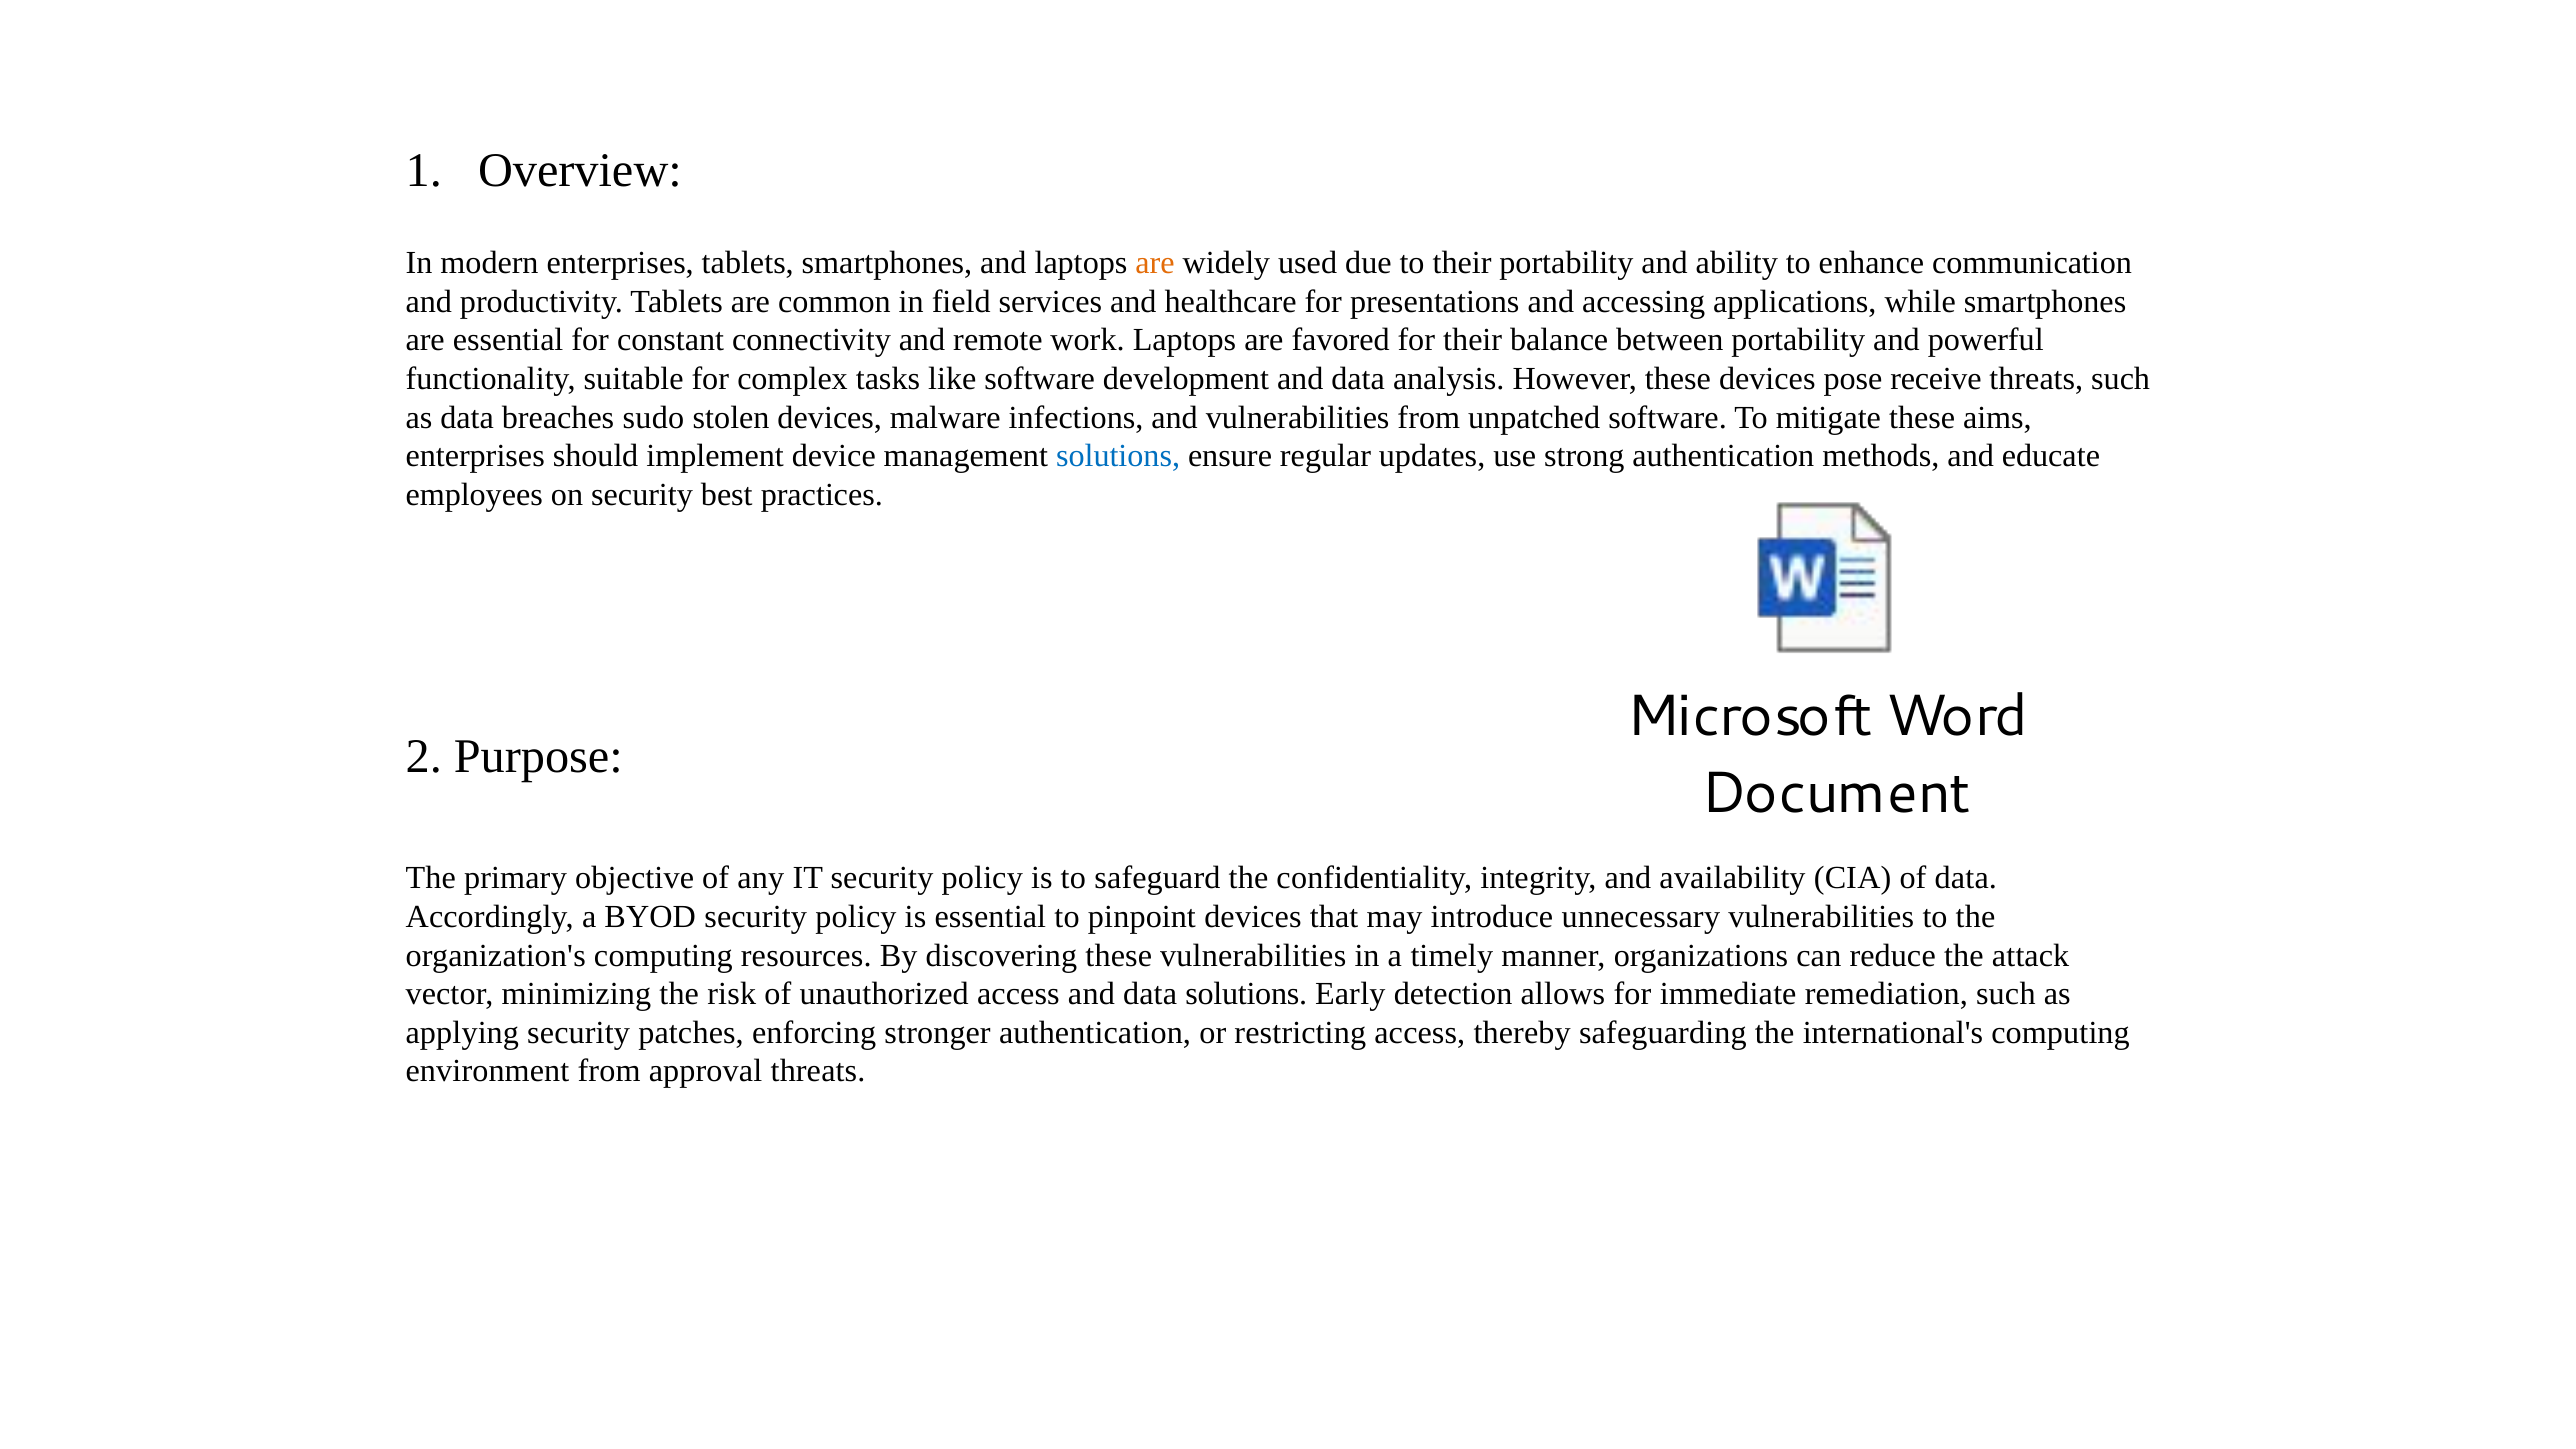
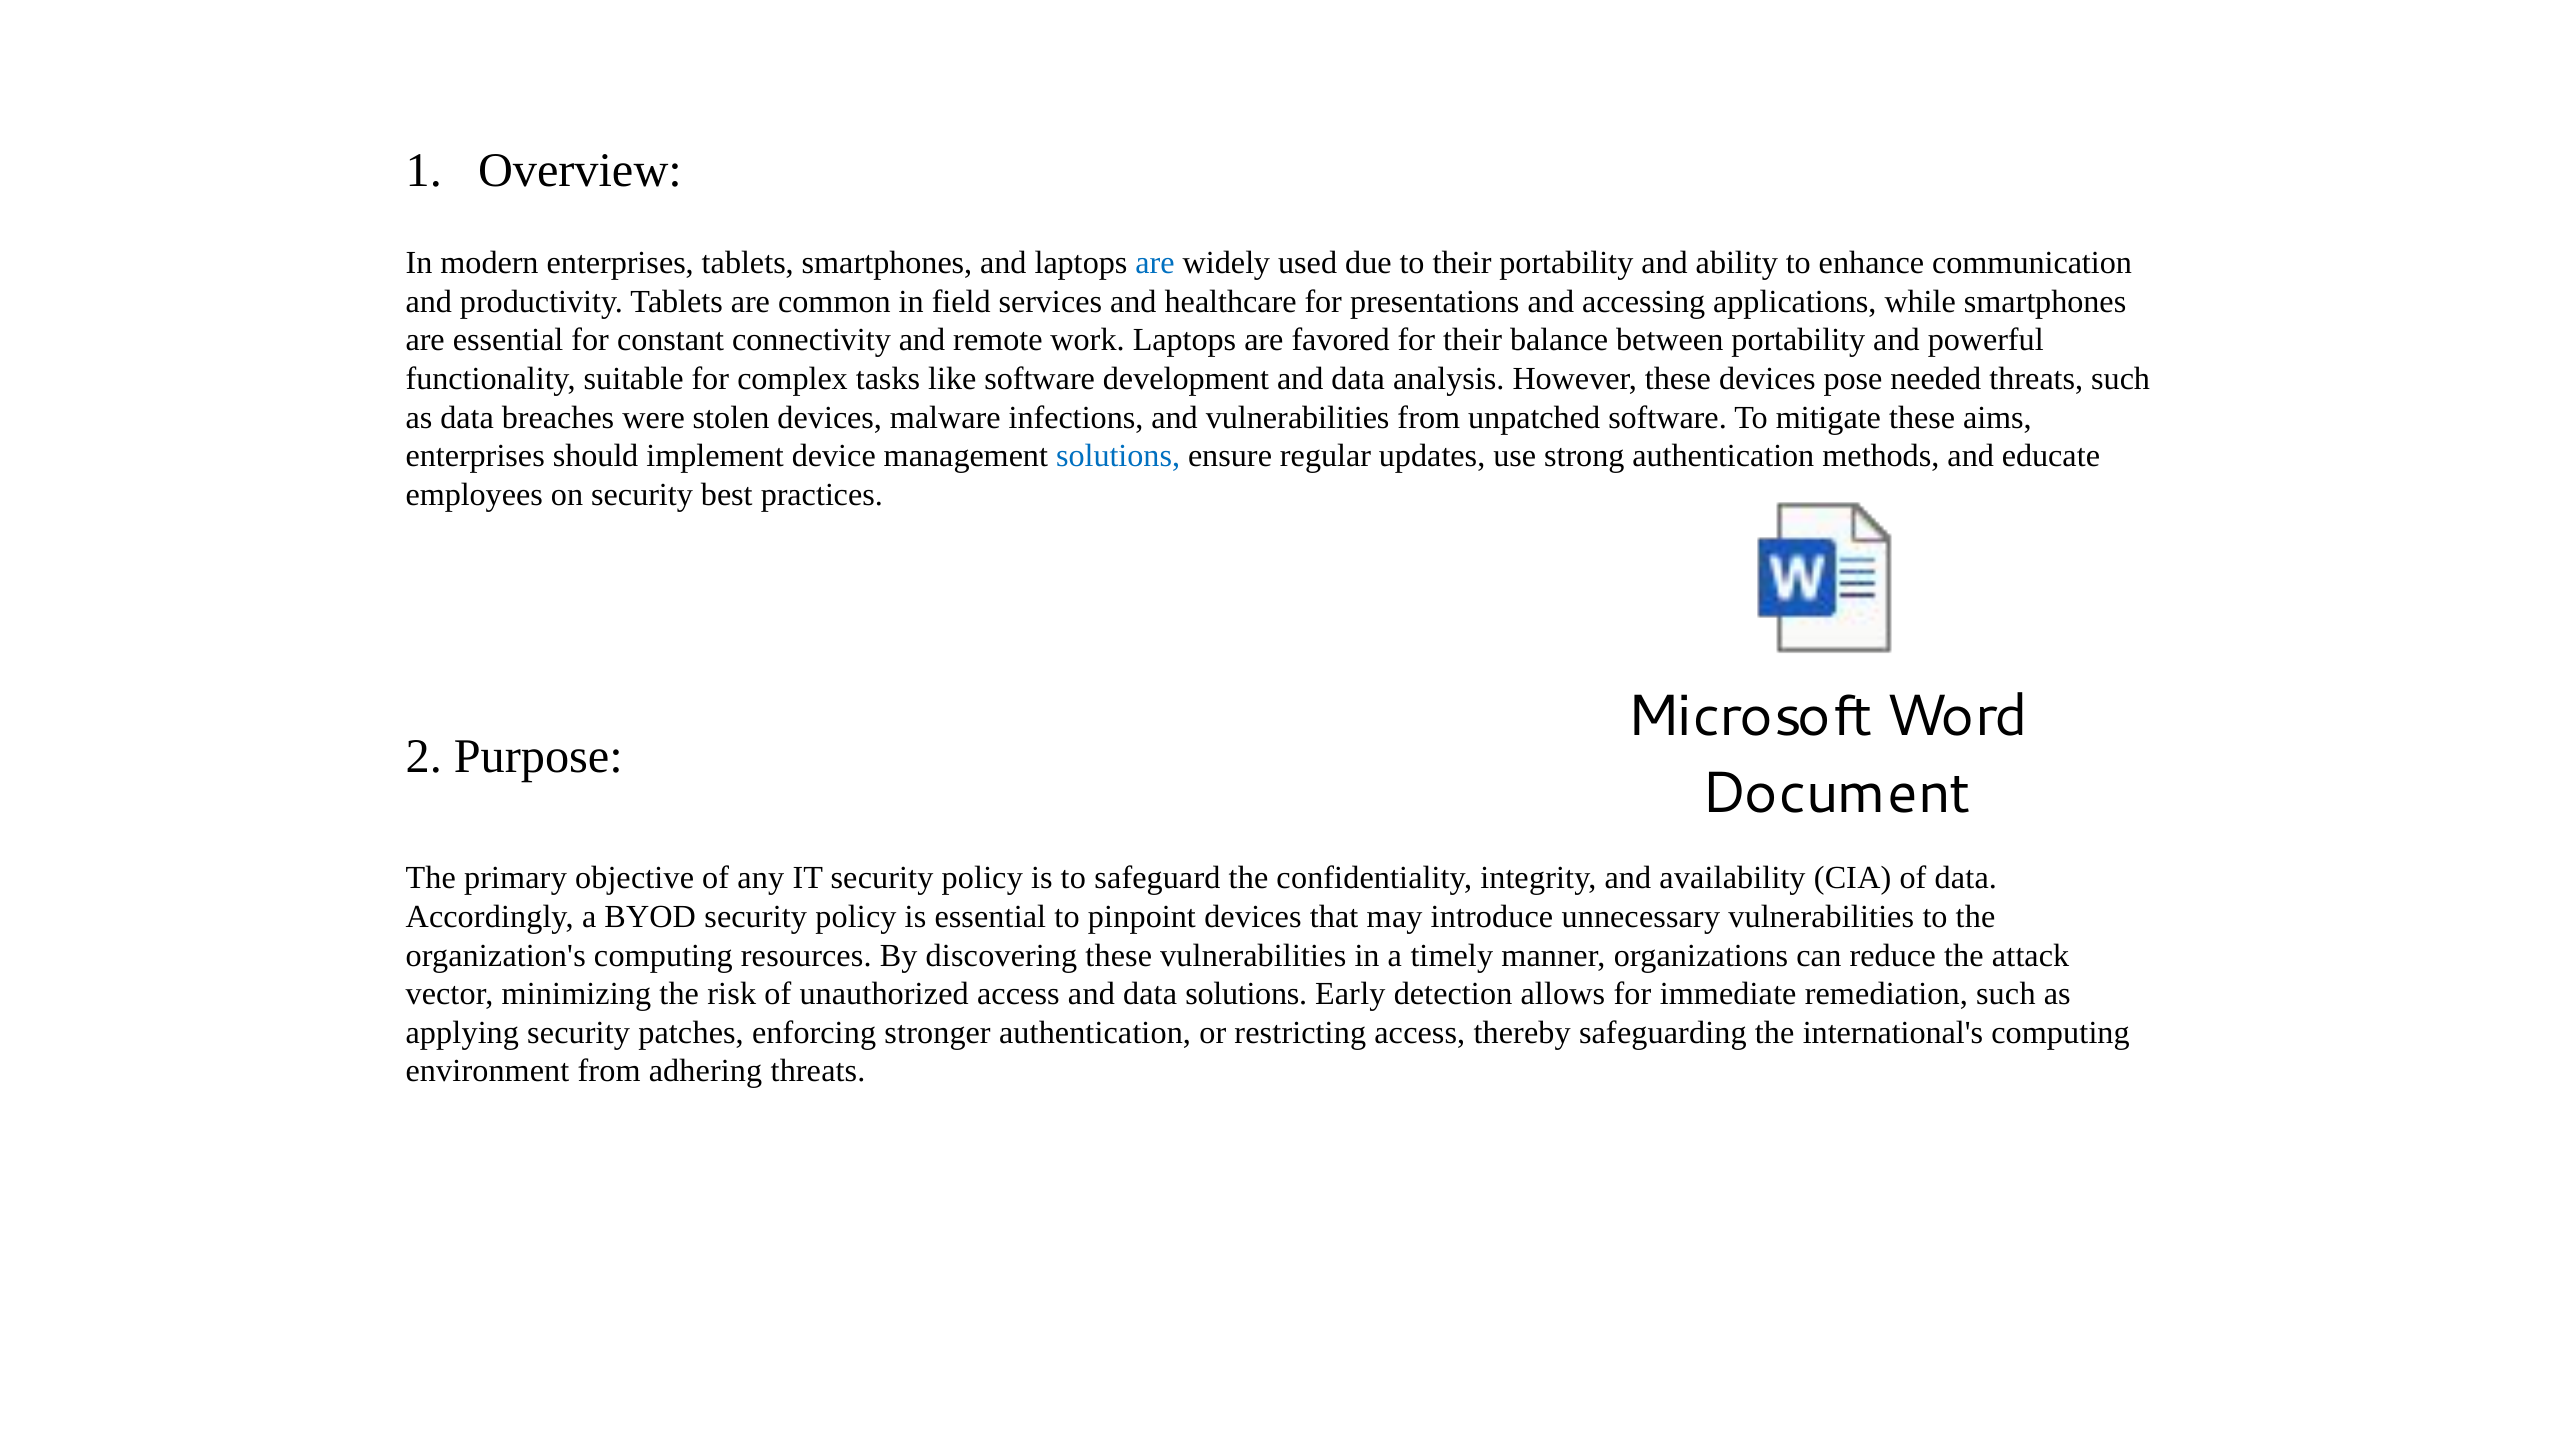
are colour: orange -> blue (1155, 263)
receive: receive -> needed (1936, 379)
sudo: sudo -> were (654, 418)
approval: approval -> adhering (706, 1071)
